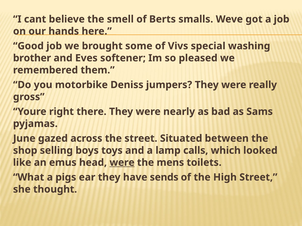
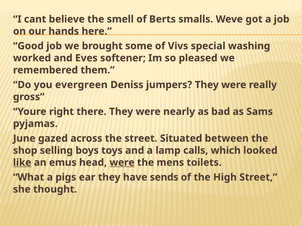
brother: brother -> worked (32, 58)
motorbike: motorbike -> evergreen (81, 85)
like underline: none -> present (22, 163)
